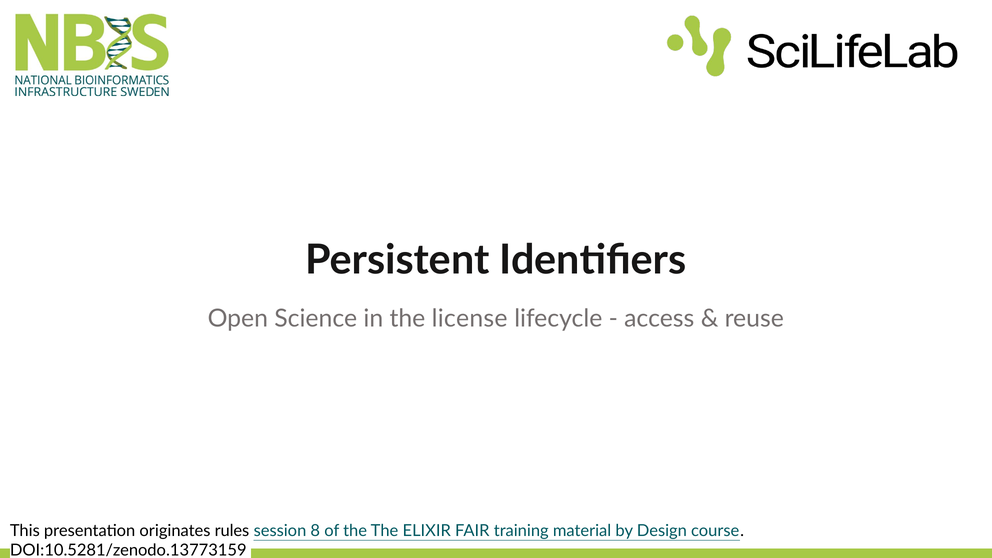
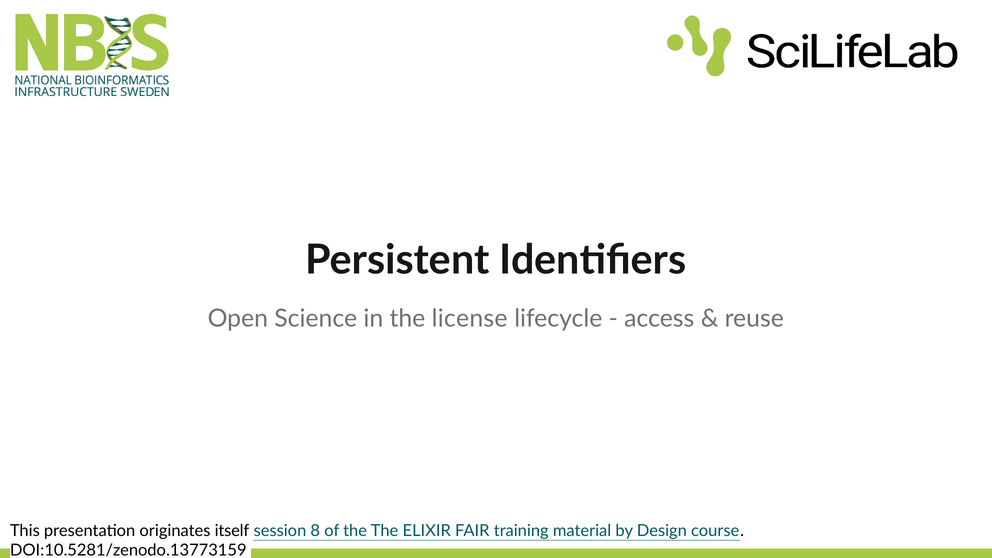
rules: rules -> itself (232, 531)
